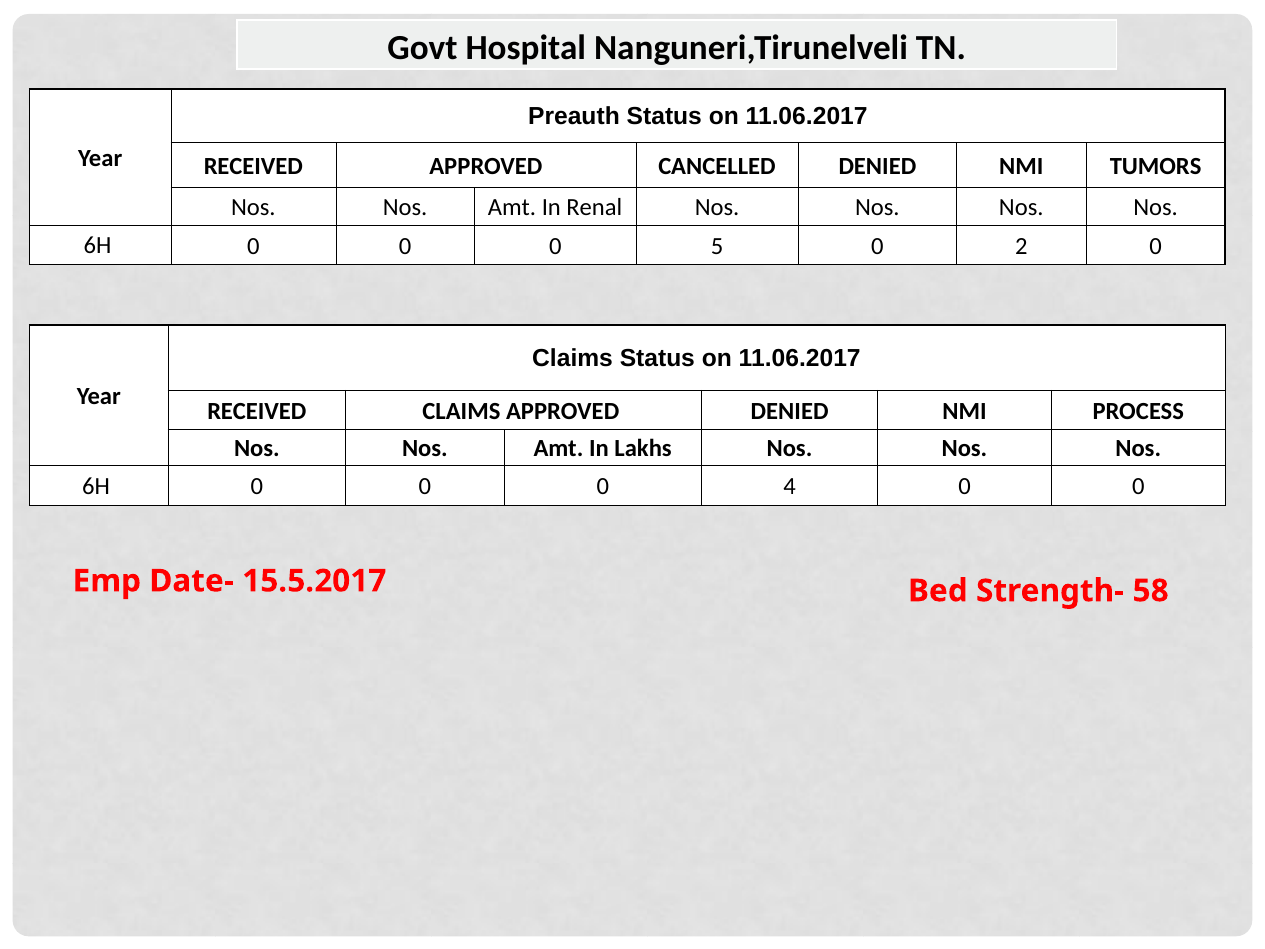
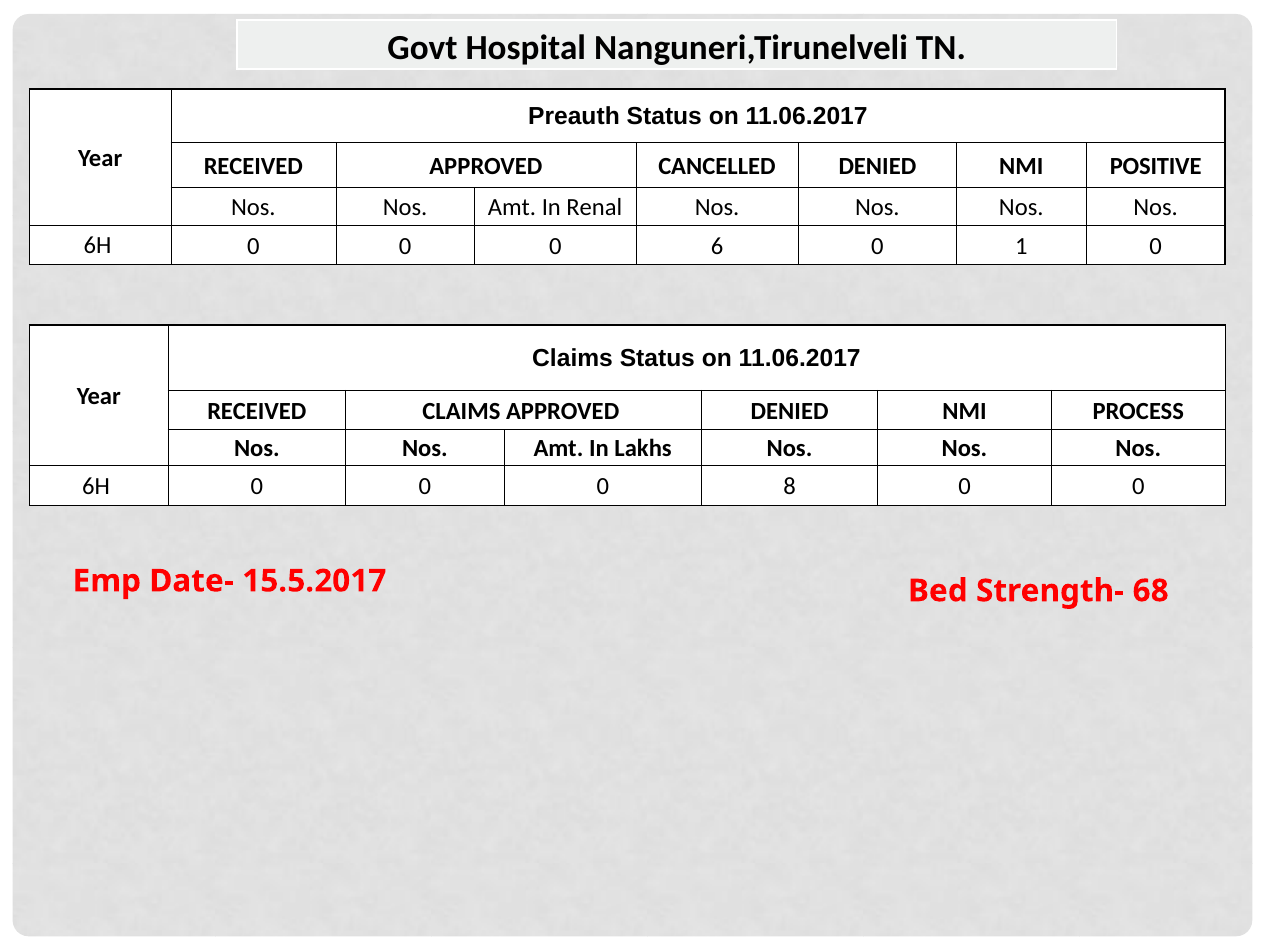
TUMORS: TUMORS -> POSITIVE (1156, 166)
5: 5 -> 6 (717, 246)
2: 2 -> 1 (1021, 246)
4: 4 -> 8 (790, 486)
58: 58 -> 68 (1151, 591)
